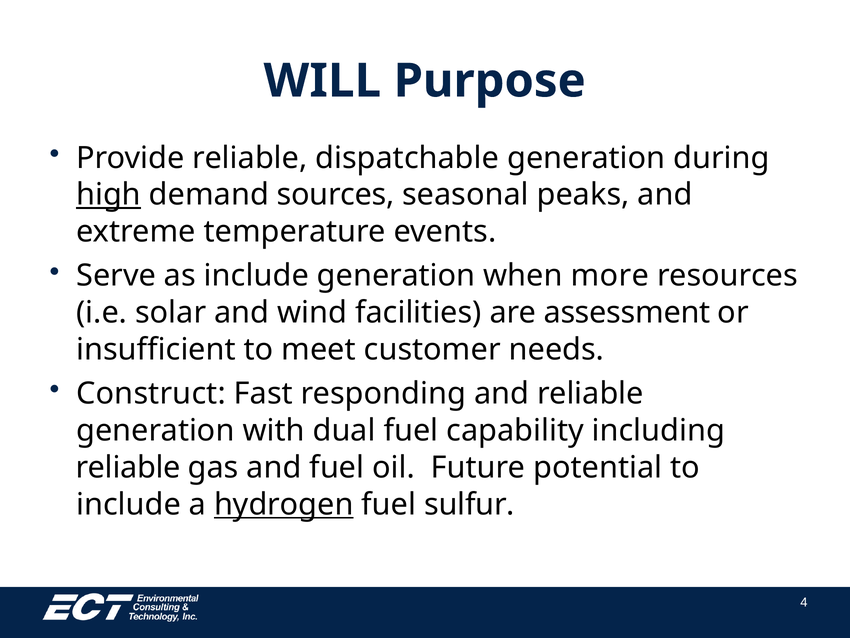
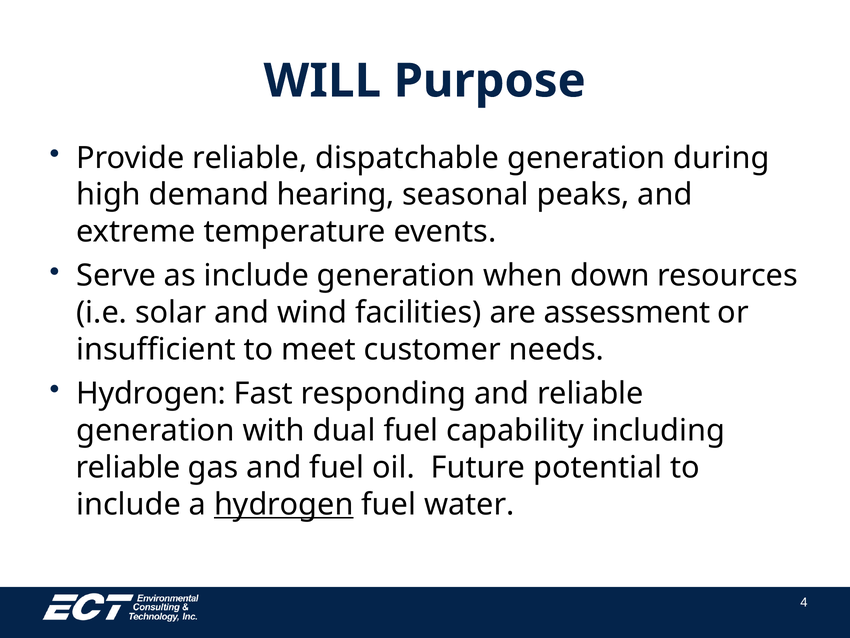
high underline: present -> none (109, 195)
sources: sources -> hearing (336, 195)
more: more -> down (610, 276)
Construct: Construct -> Hydrogen (151, 393)
sulfur: sulfur -> water (469, 504)
